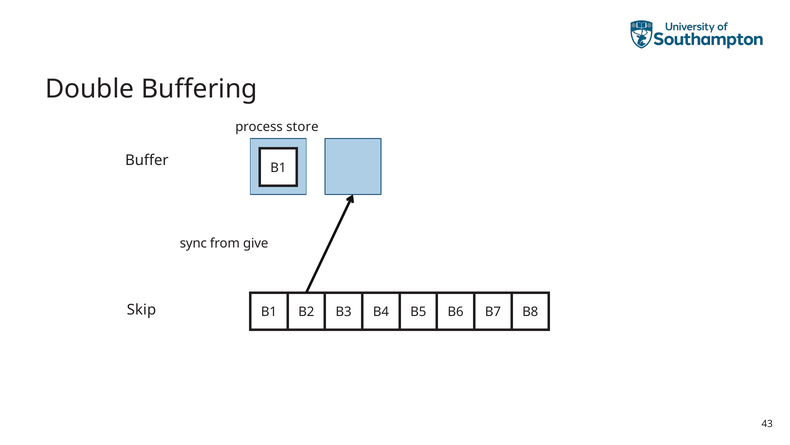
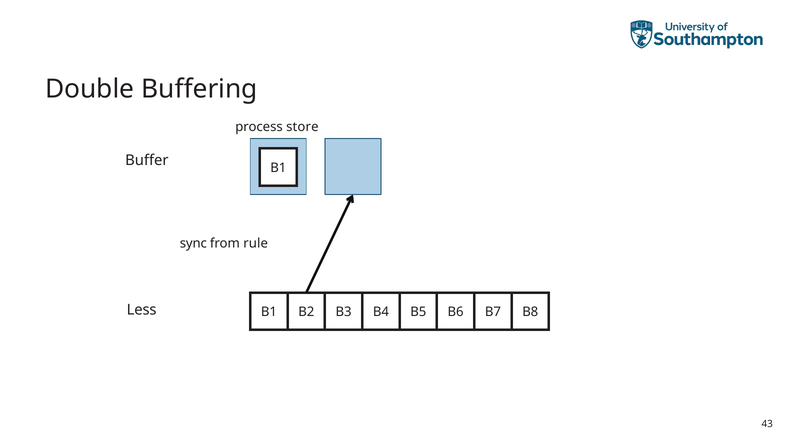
give: give -> rule (256, 243)
Skip: Skip -> Less (142, 310)
